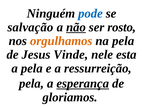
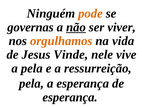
pode colour: blue -> orange (90, 13)
salvação: salvação -> governas (30, 27)
rosto: rosto -> viver (122, 27)
na pela: pela -> vida (123, 41)
esta: esta -> vive (126, 54)
esperança underline: present -> none (83, 83)
gloriamos: gloriamos -> esperança (70, 97)
